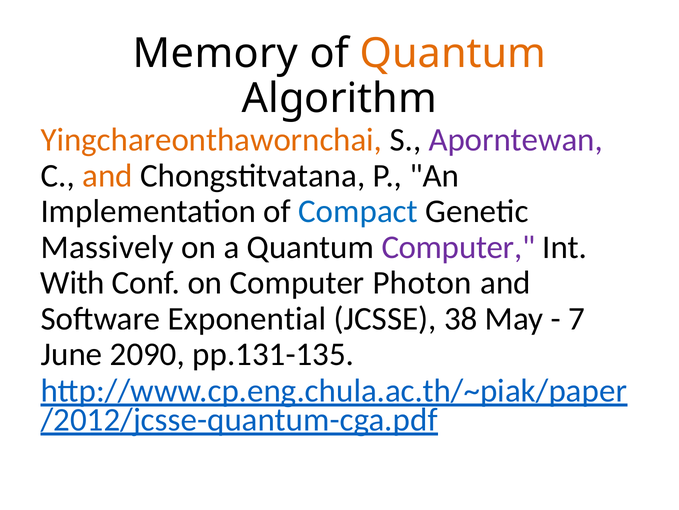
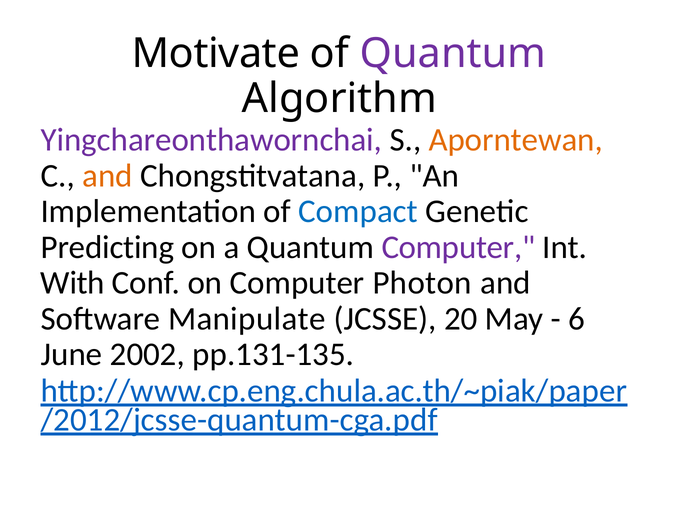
Memory: Memory -> Motivate (216, 54)
Quantum colour: orange -> purple (453, 54)
Yingchareonthawornchai colour: orange -> purple (211, 140)
Aporntewan colour: purple -> orange (516, 140)
Massively: Massively -> Predicting (107, 247)
Exponential: Exponential -> Manipulate (247, 318)
38: 38 -> 20 (461, 318)
7: 7 -> 6 (577, 318)
2090: 2090 -> 2002 (147, 354)
